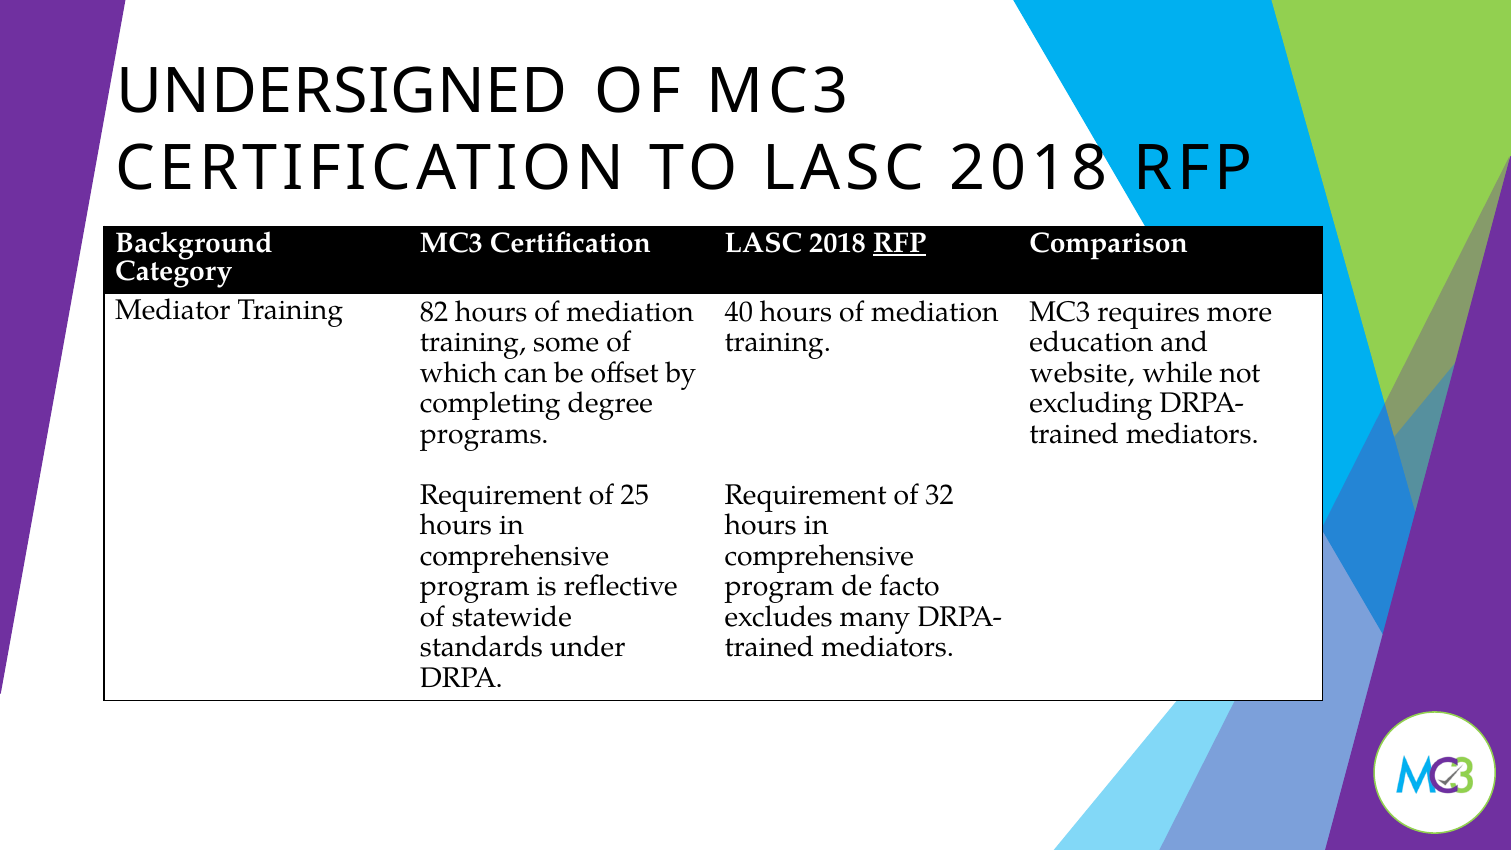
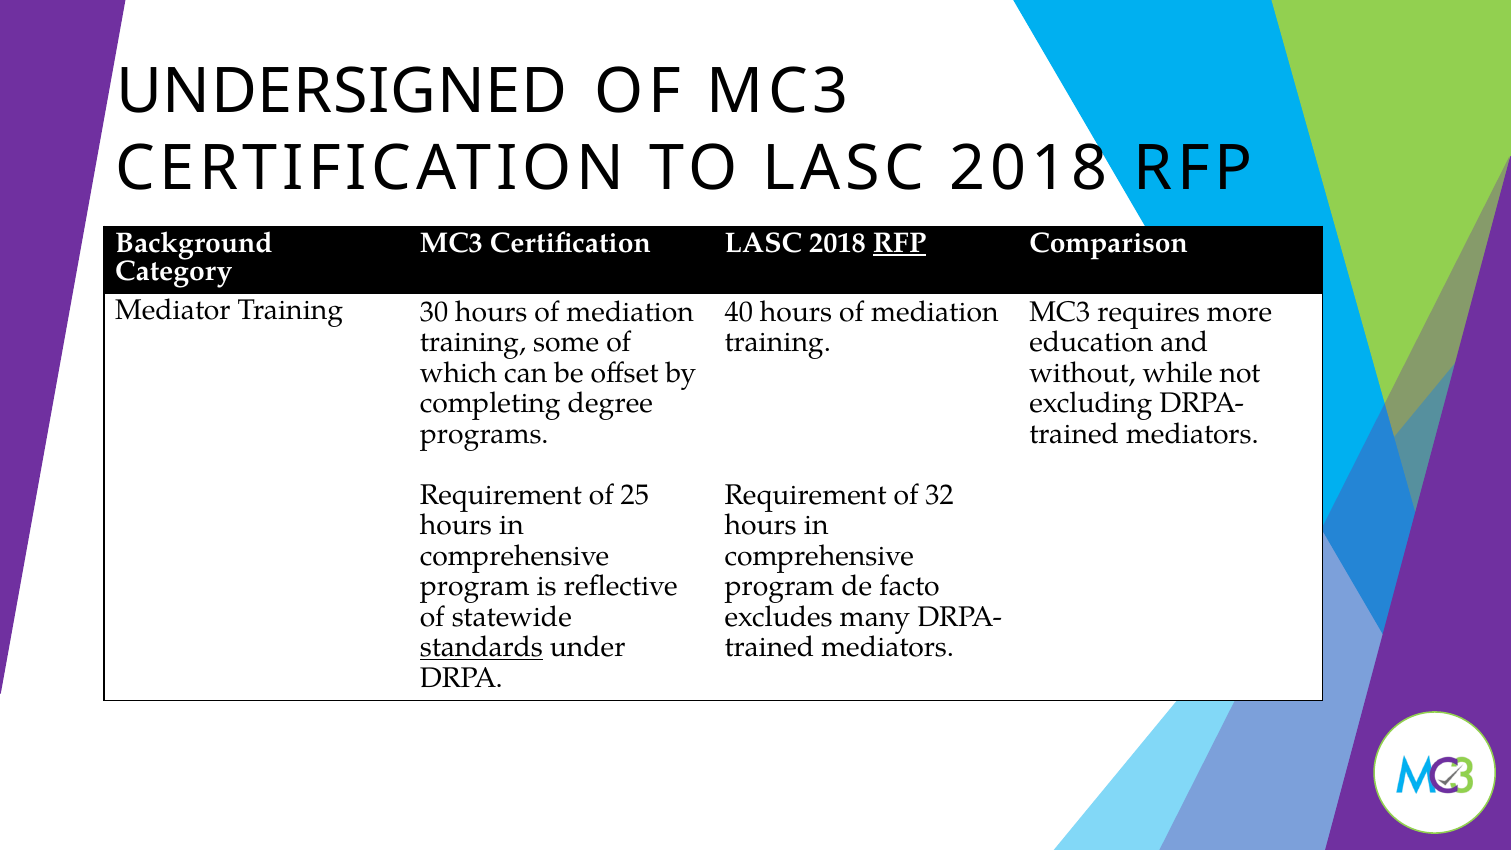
82: 82 -> 30 (434, 312)
website: website -> without (1083, 373)
standards underline: none -> present (481, 647)
